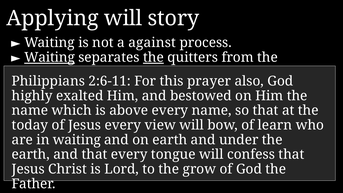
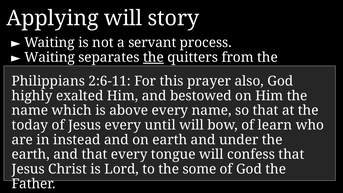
against: against -> servant (152, 43)
Waiting underline: present -> none (50, 57)
view: view -> until (160, 125)
in waiting: waiting -> instead (77, 140)
grow: grow -> some (199, 169)
